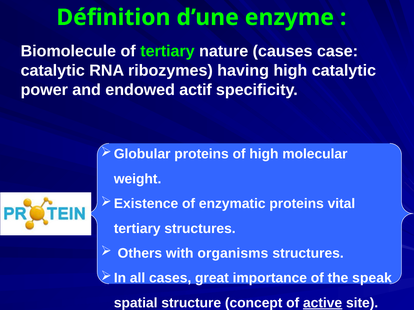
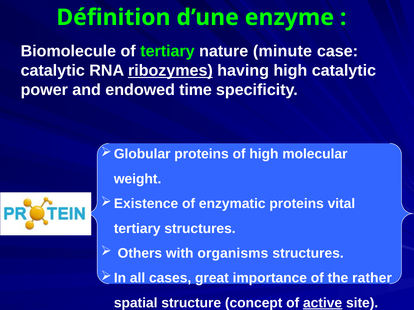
causes: causes -> minute (282, 51)
ribozymes underline: none -> present (170, 71)
actif: actif -> time (196, 90)
speak: speak -> rather (372, 279)
